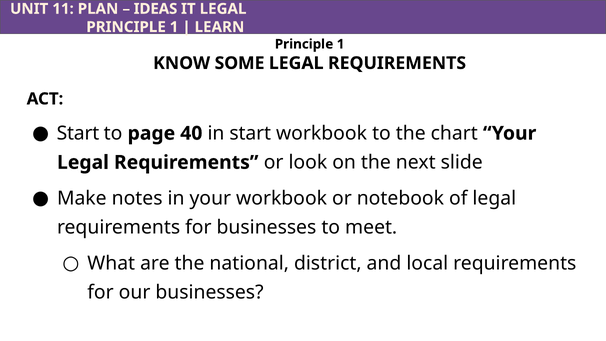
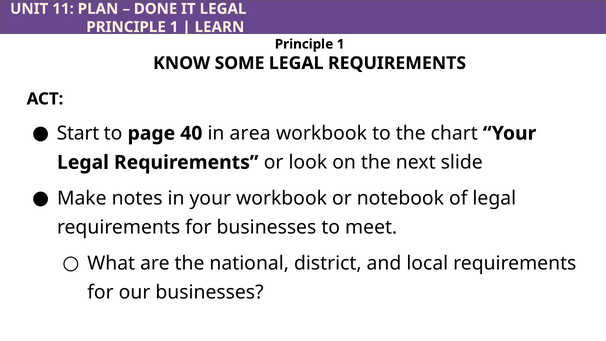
IDEAS: IDEAS -> DONE (156, 9)
in start: start -> area (250, 133)
